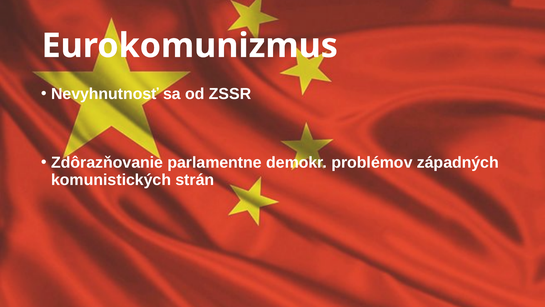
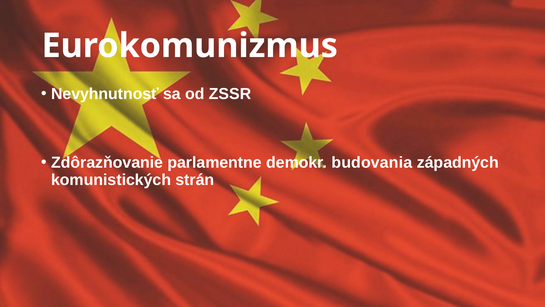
problémov: problémov -> budovania (372, 162)
